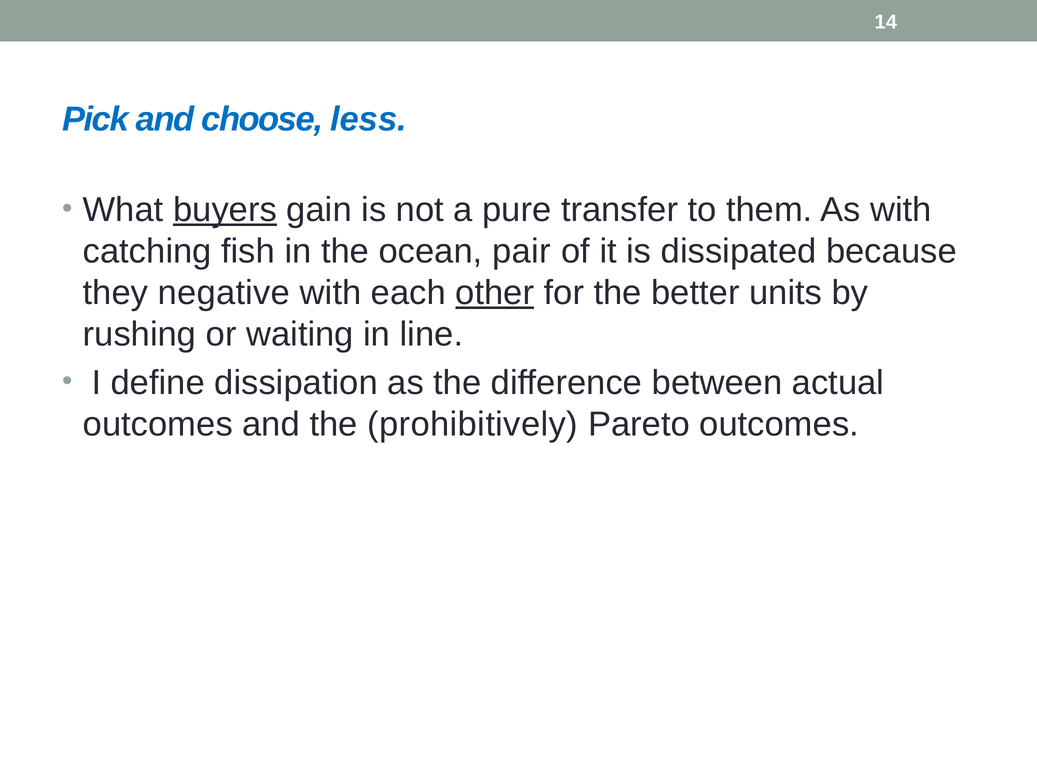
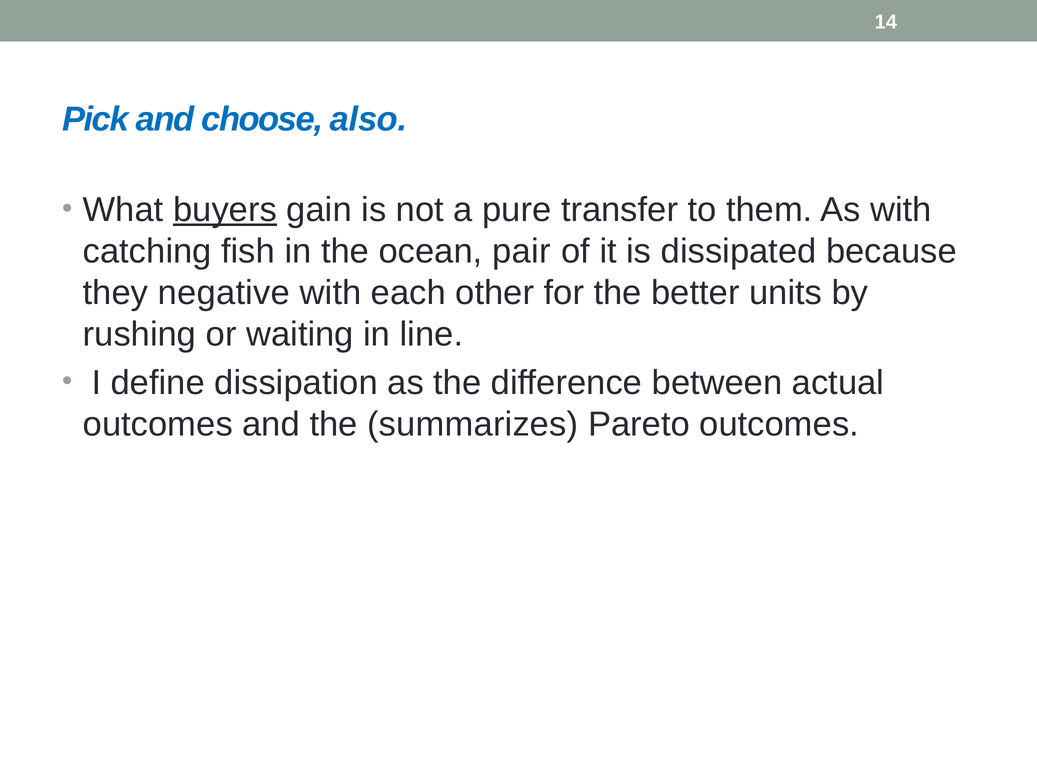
less: less -> also (369, 119)
other underline: present -> none (495, 293)
prohibitively: prohibitively -> summarizes (473, 424)
